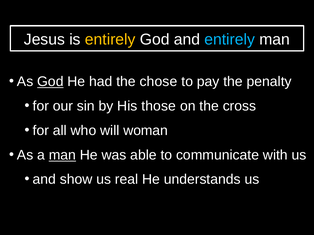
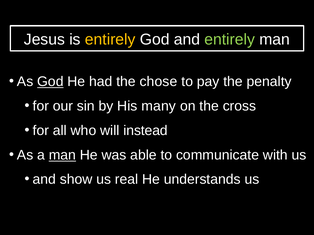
entirely colour: light blue -> light green (230, 39)
those: those -> many (159, 106)
woman: woman -> instead (146, 131)
